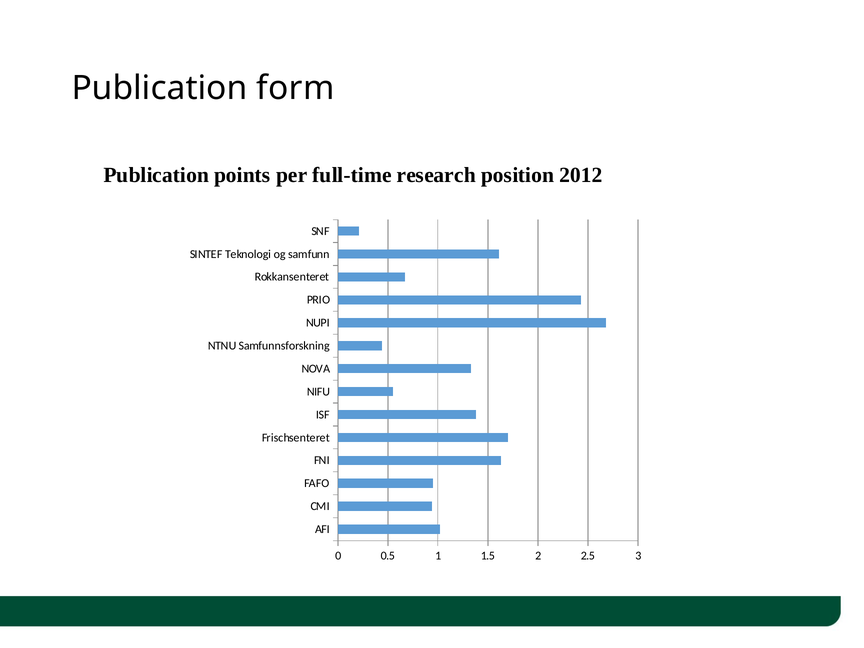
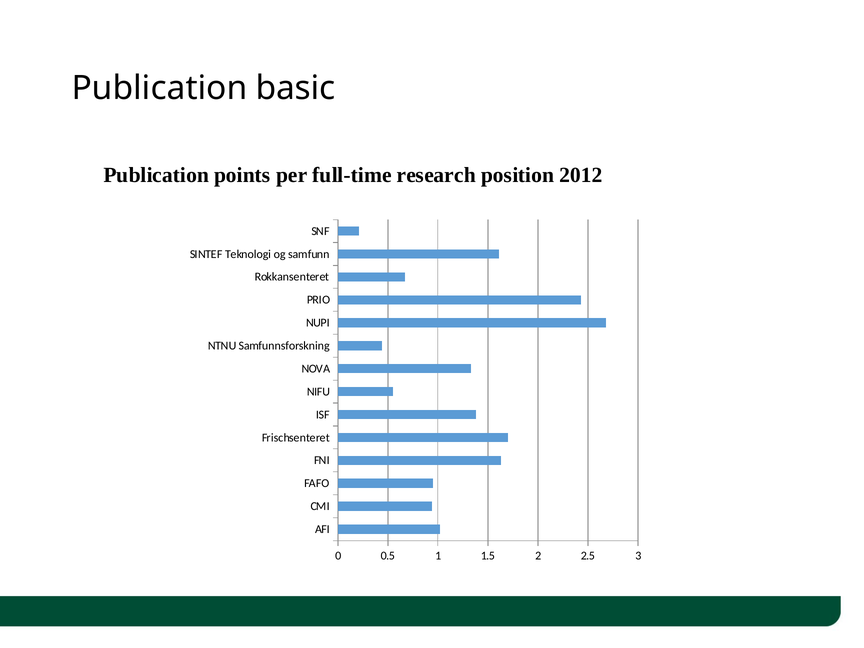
form: form -> basic (296, 88)
